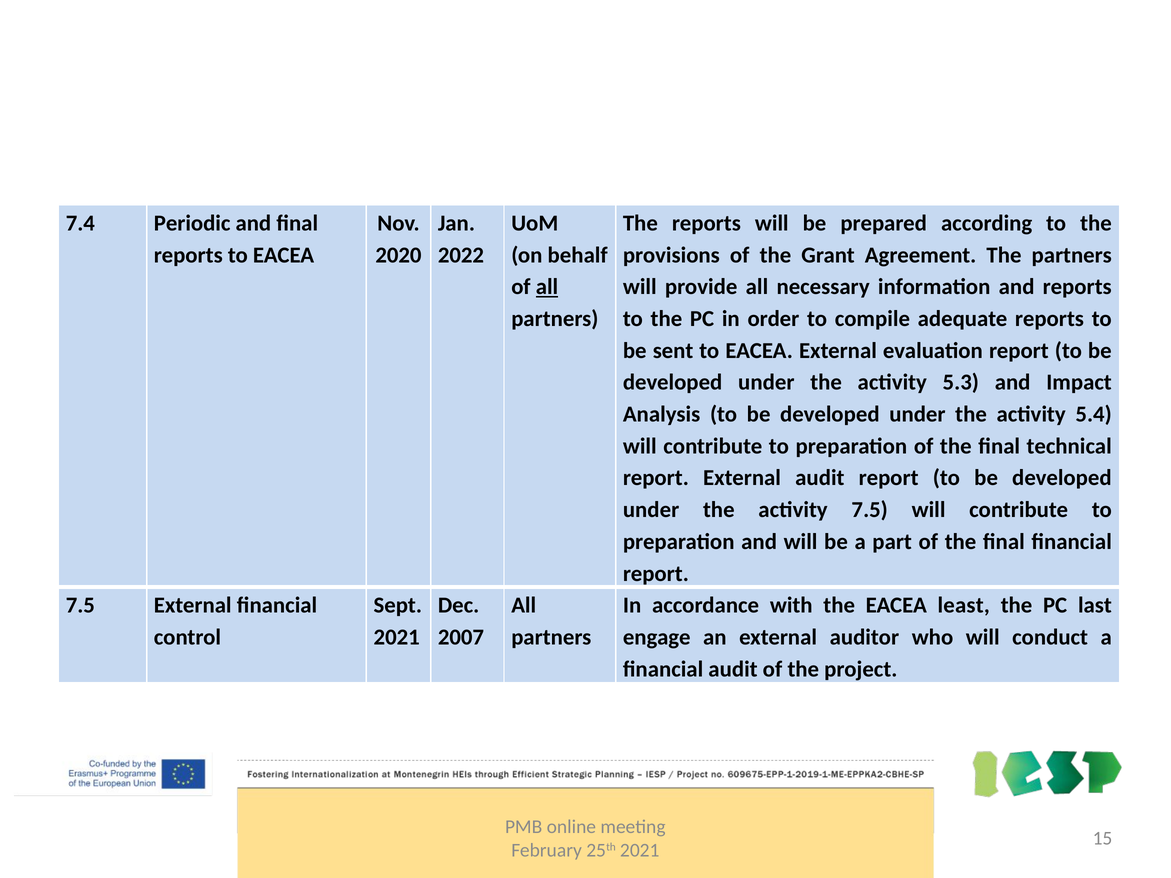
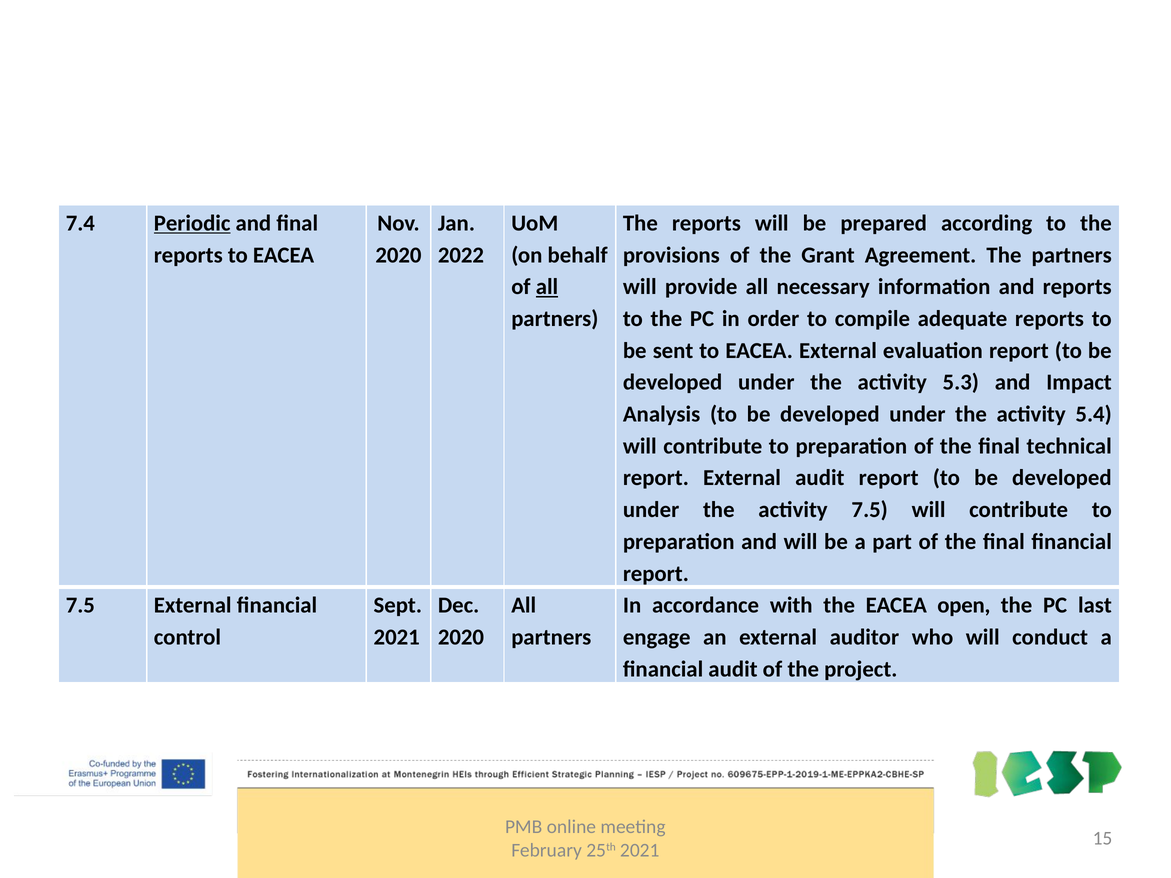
Periodic underline: none -> present (192, 223)
least: least -> open (964, 606)
2007: 2007 -> 2020 (461, 637)
